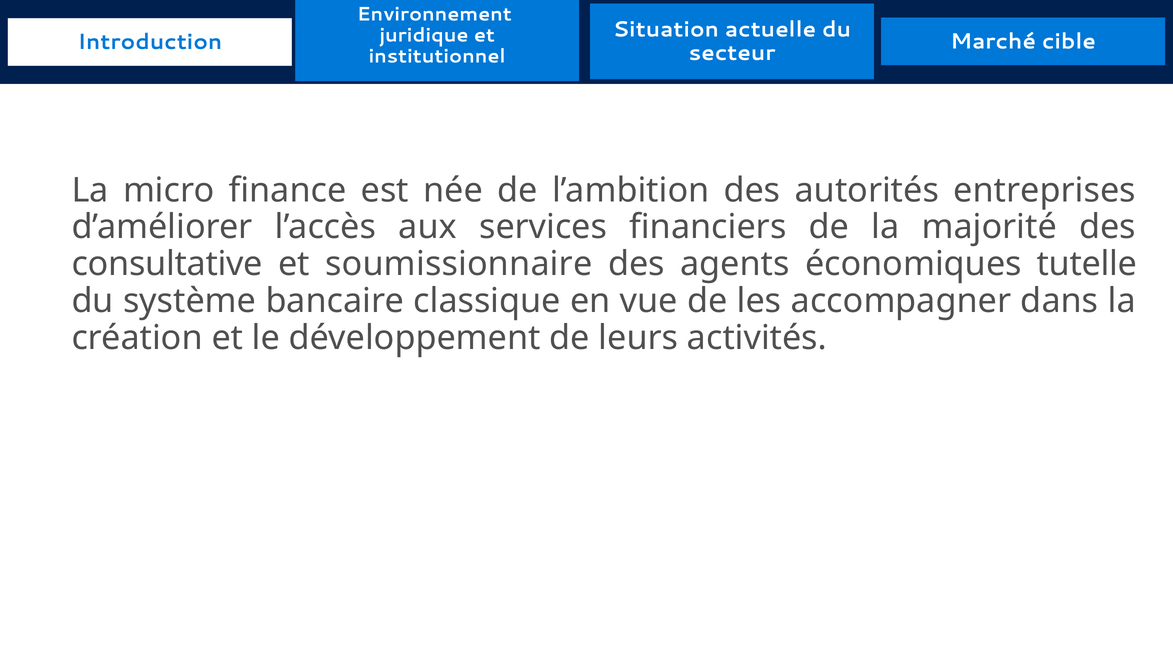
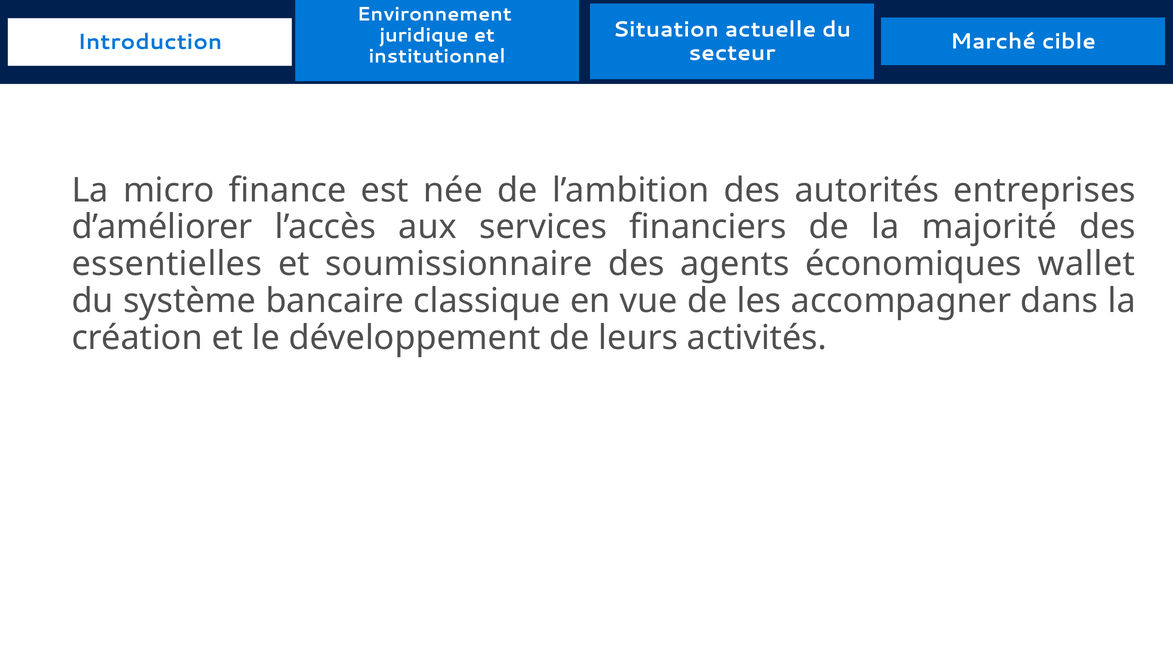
consultative: consultative -> essentielles (167, 264)
tutelle: tutelle -> wallet (1086, 264)
